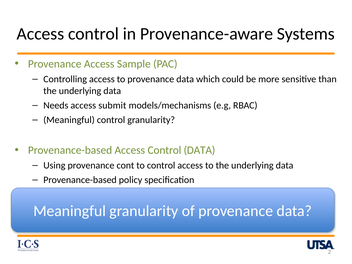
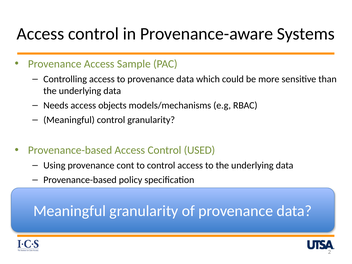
submit: submit -> objects (112, 105)
Control DATA: DATA -> USED (199, 150)
